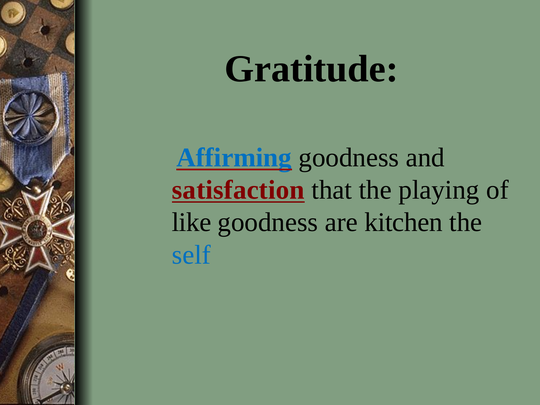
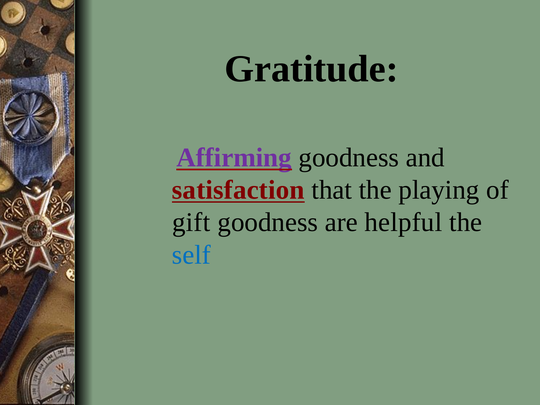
Affirming colour: blue -> purple (234, 158)
like: like -> gift (191, 222)
kitchen: kitchen -> helpful (403, 222)
